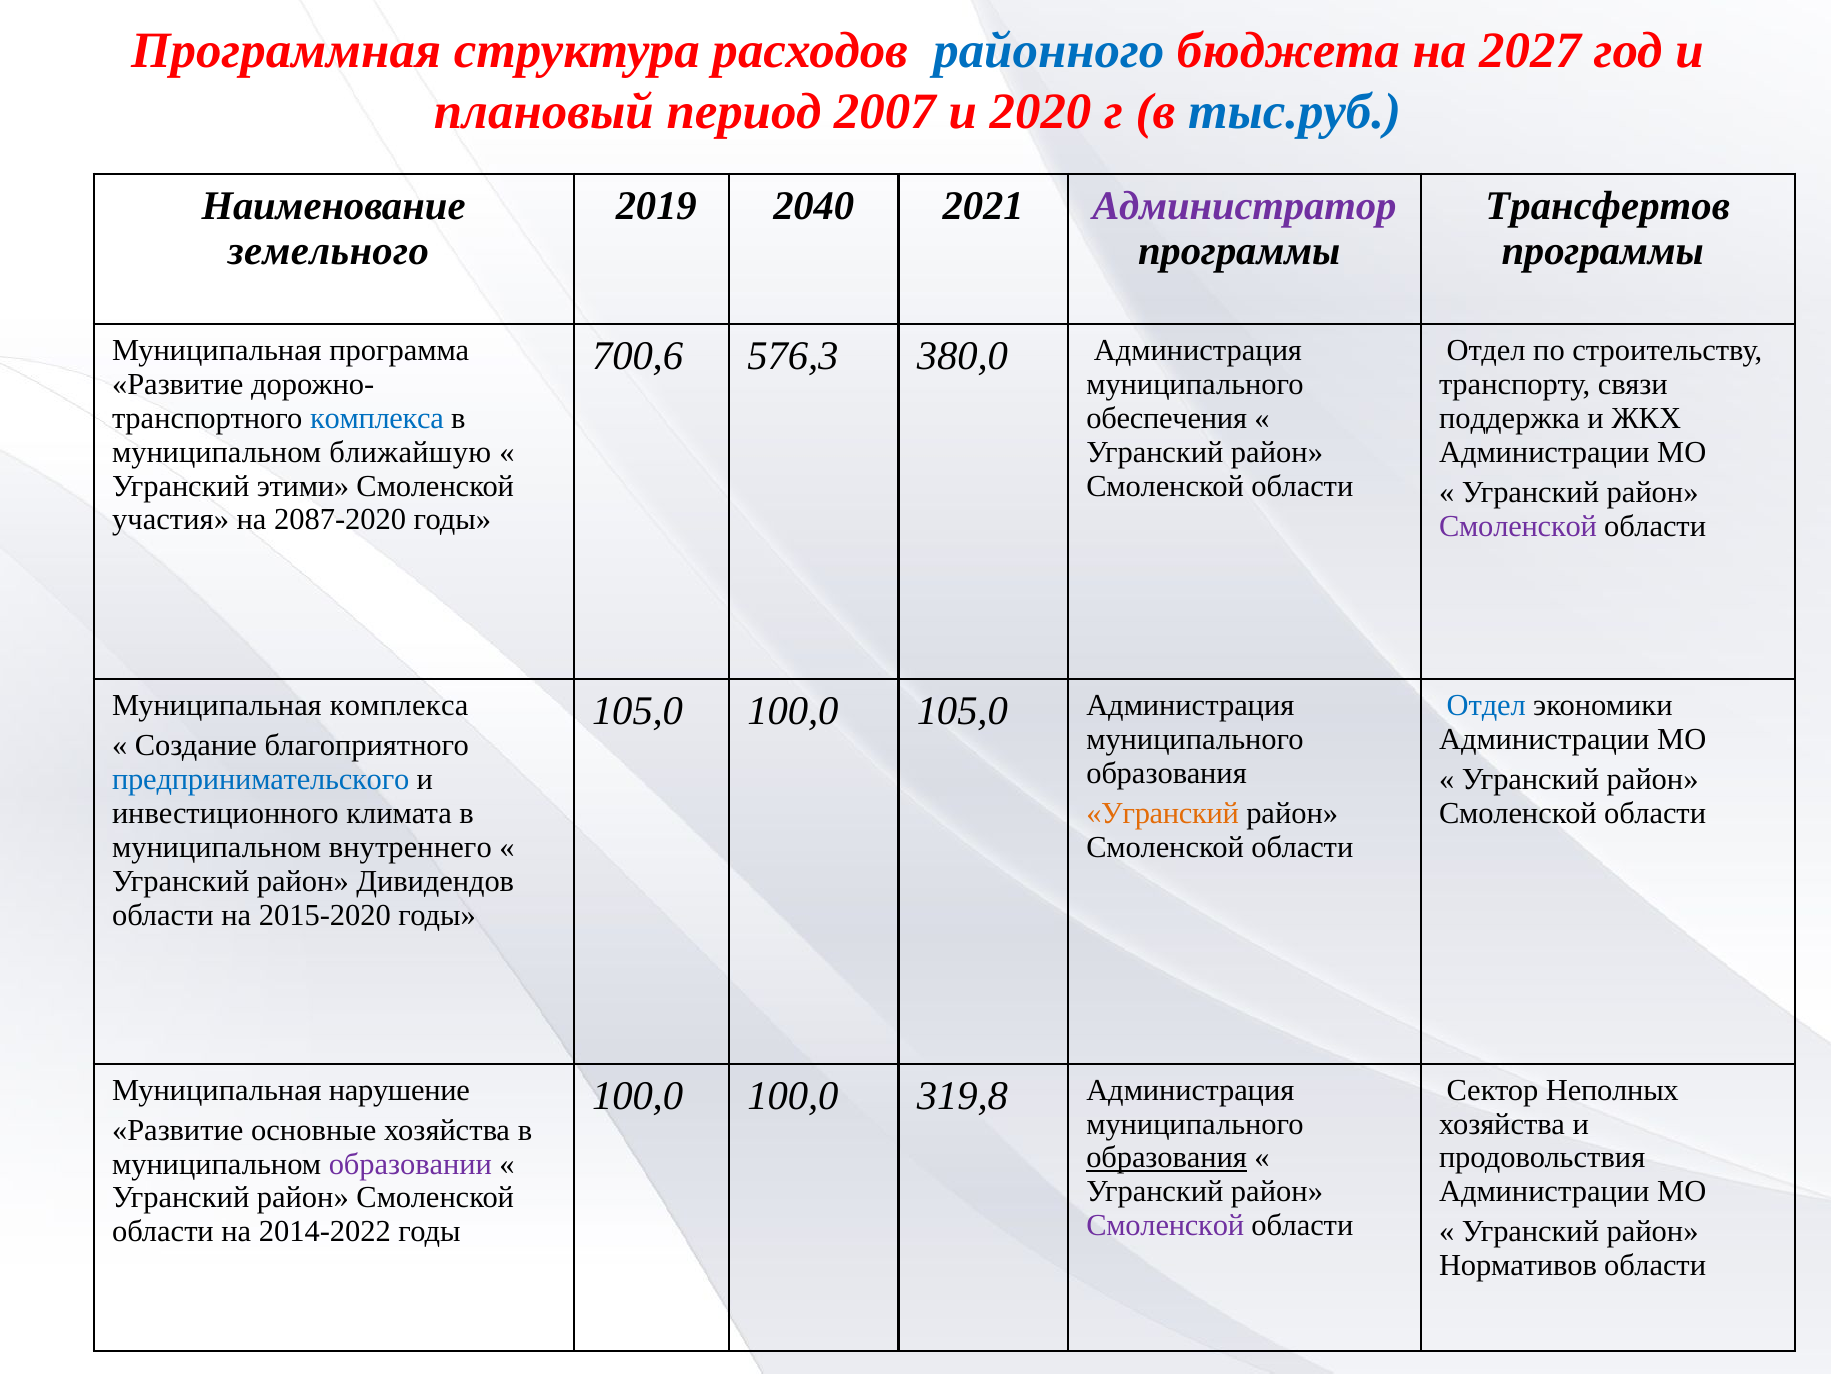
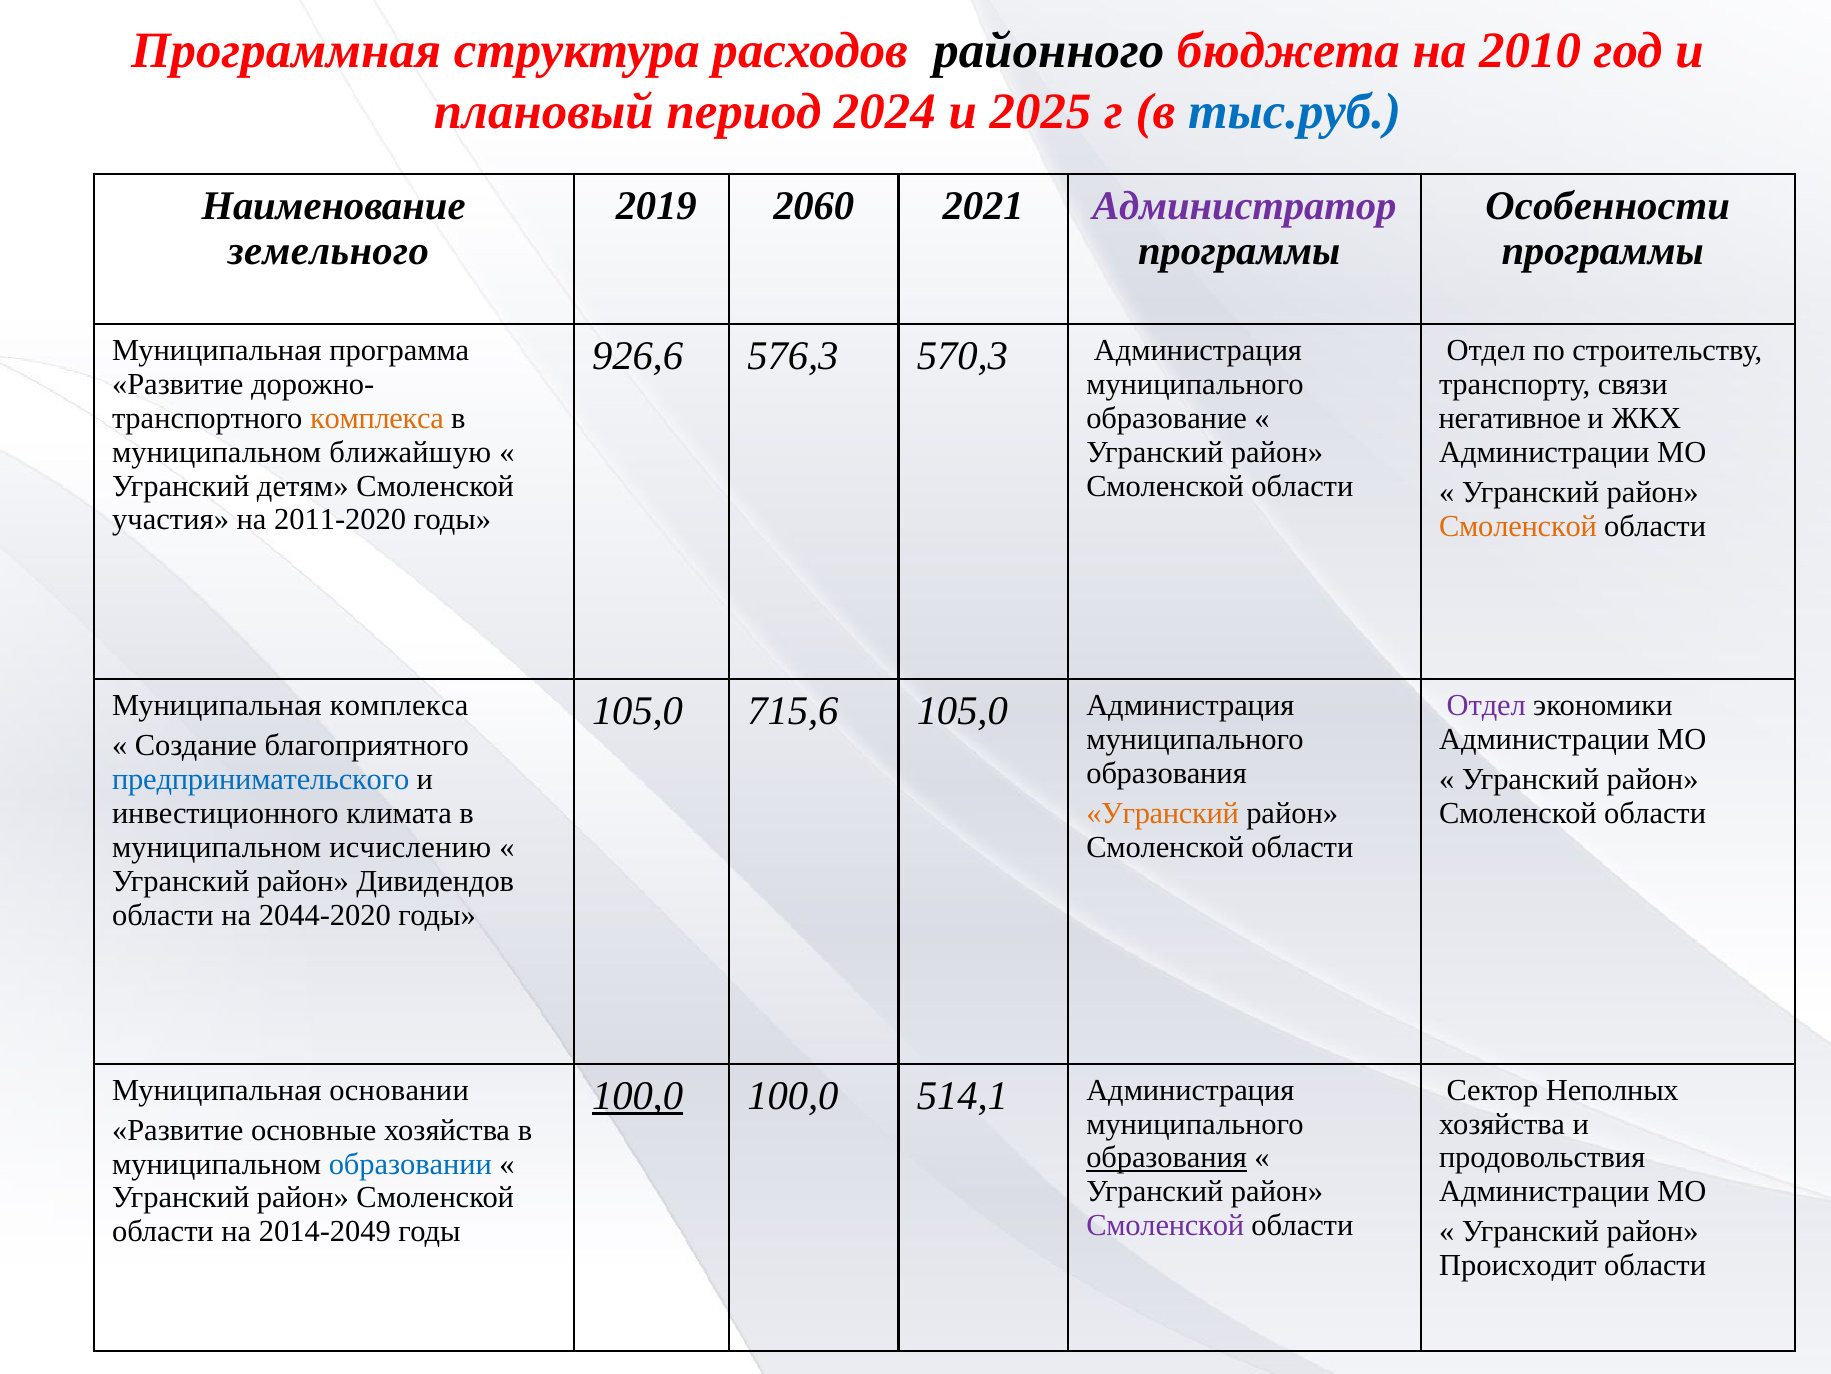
районного colour: blue -> black (1049, 50)
2027: 2027 -> 2010 (1530, 50)
2007: 2007 -> 2024 (885, 111)
2020: 2020 -> 2025 (1041, 111)
2040: 2040 -> 2060 (814, 206)
Трансфертов: Трансфертов -> Особенности (1608, 206)
700,6: 700,6 -> 926,6 (638, 356)
380,0: 380,0 -> 570,3 (962, 356)
комплекса colour: blue -> orange (377, 418)
обеспечения: обеспечения -> образование (1167, 418)
поддержка: поддержка -> негативное (1510, 418)
этими: этими -> детям (303, 486)
2087-2020: 2087-2020 -> 2011-2020 (340, 520)
Смоленской colour: purple -> orange (1518, 526)
Отдел colour: blue -> purple (1486, 705)
105,0 100,0: 100,0 -> 715,6 (793, 711)
внутреннего: внутреннего -> исчислению (410, 847)
2015-2020: 2015-2020 -> 2044-2020 (325, 915)
нарушение: нарушение -> основании (399, 1089)
100,0 underline: none -> present (638, 1095)
319,8: 319,8 -> 514,1 (962, 1095)
образовании colour: purple -> blue (410, 1163)
2014-2022: 2014-2022 -> 2014-2049 (325, 1231)
Нормативов: Нормативов -> Происходит (1518, 1265)
